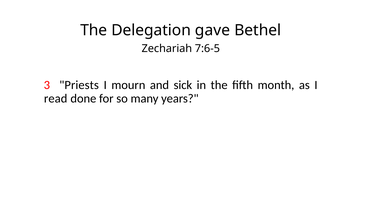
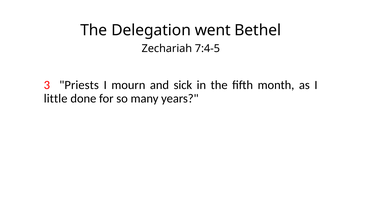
gave: gave -> went (213, 30)
7:6-5: 7:6-5 -> 7:4-5 (207, 49)
read: read -> little (56, 98)
